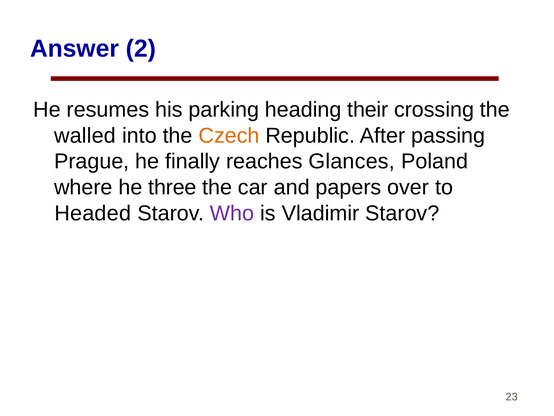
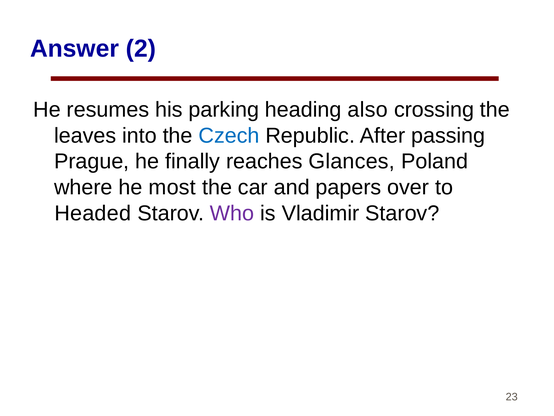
their: their -> also (368, 110)
walled: walled -> leaves (85, 135)
Czech colour: orange -> blue (229, 135)
three: three -> most (172, 187)
